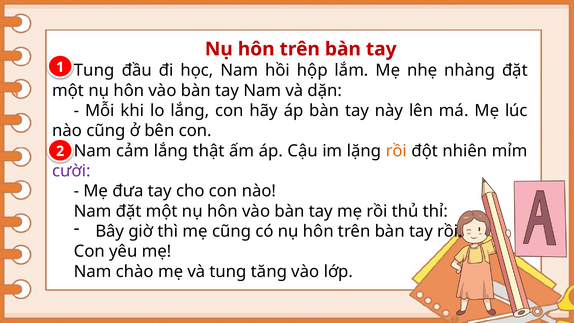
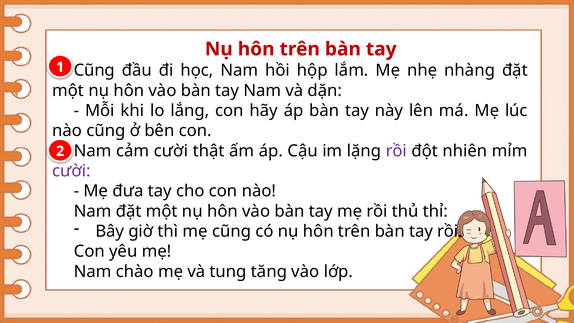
Tung: Tung -> Cũng (94, 70)
cảm lắng: lắng -> cười (171, 151)
rồi colour: orange -> purple (396, 151)
